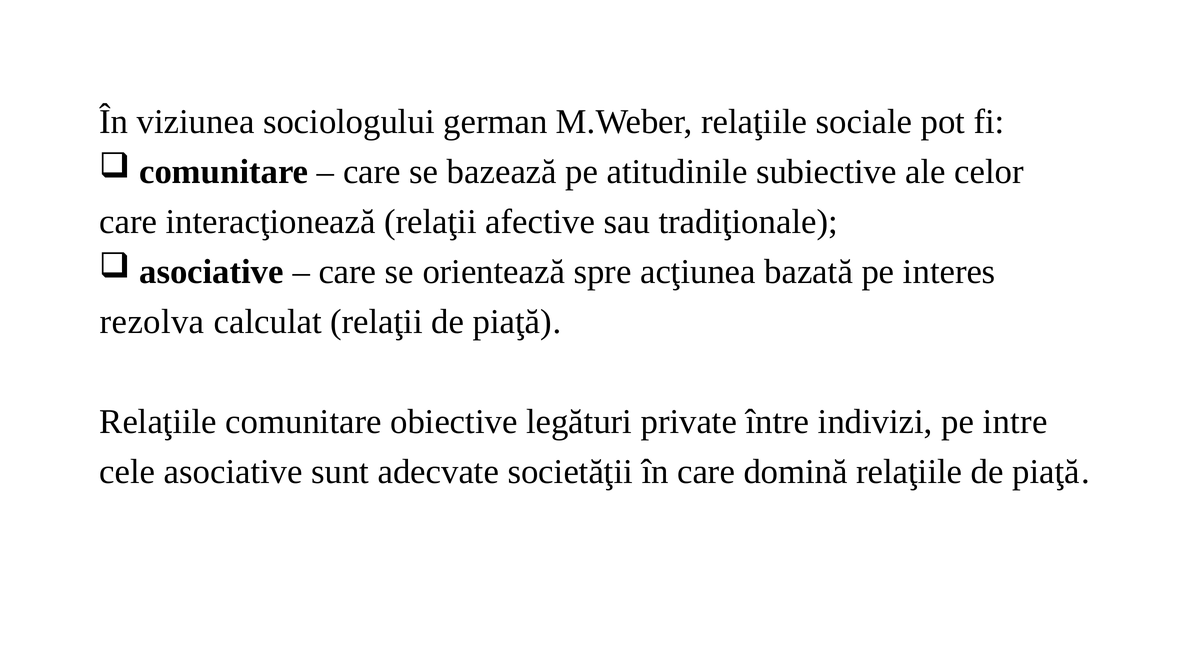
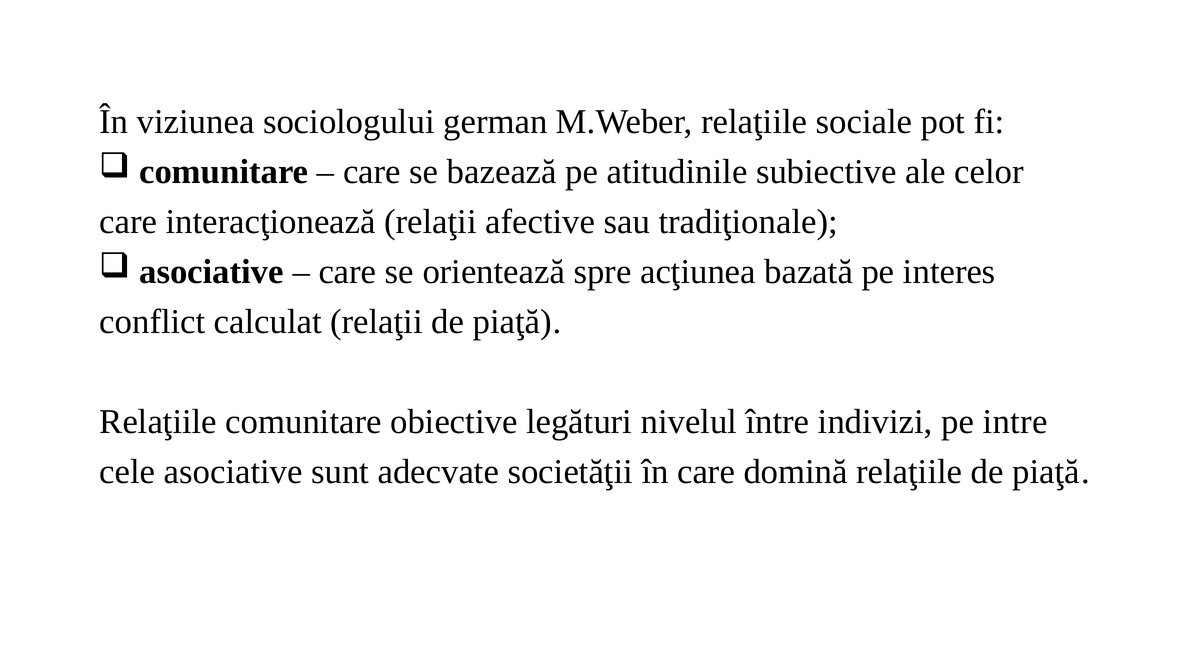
rezolva: rezolva -> conflict (152, 322)
private: private -> nivelul (689, 422)
